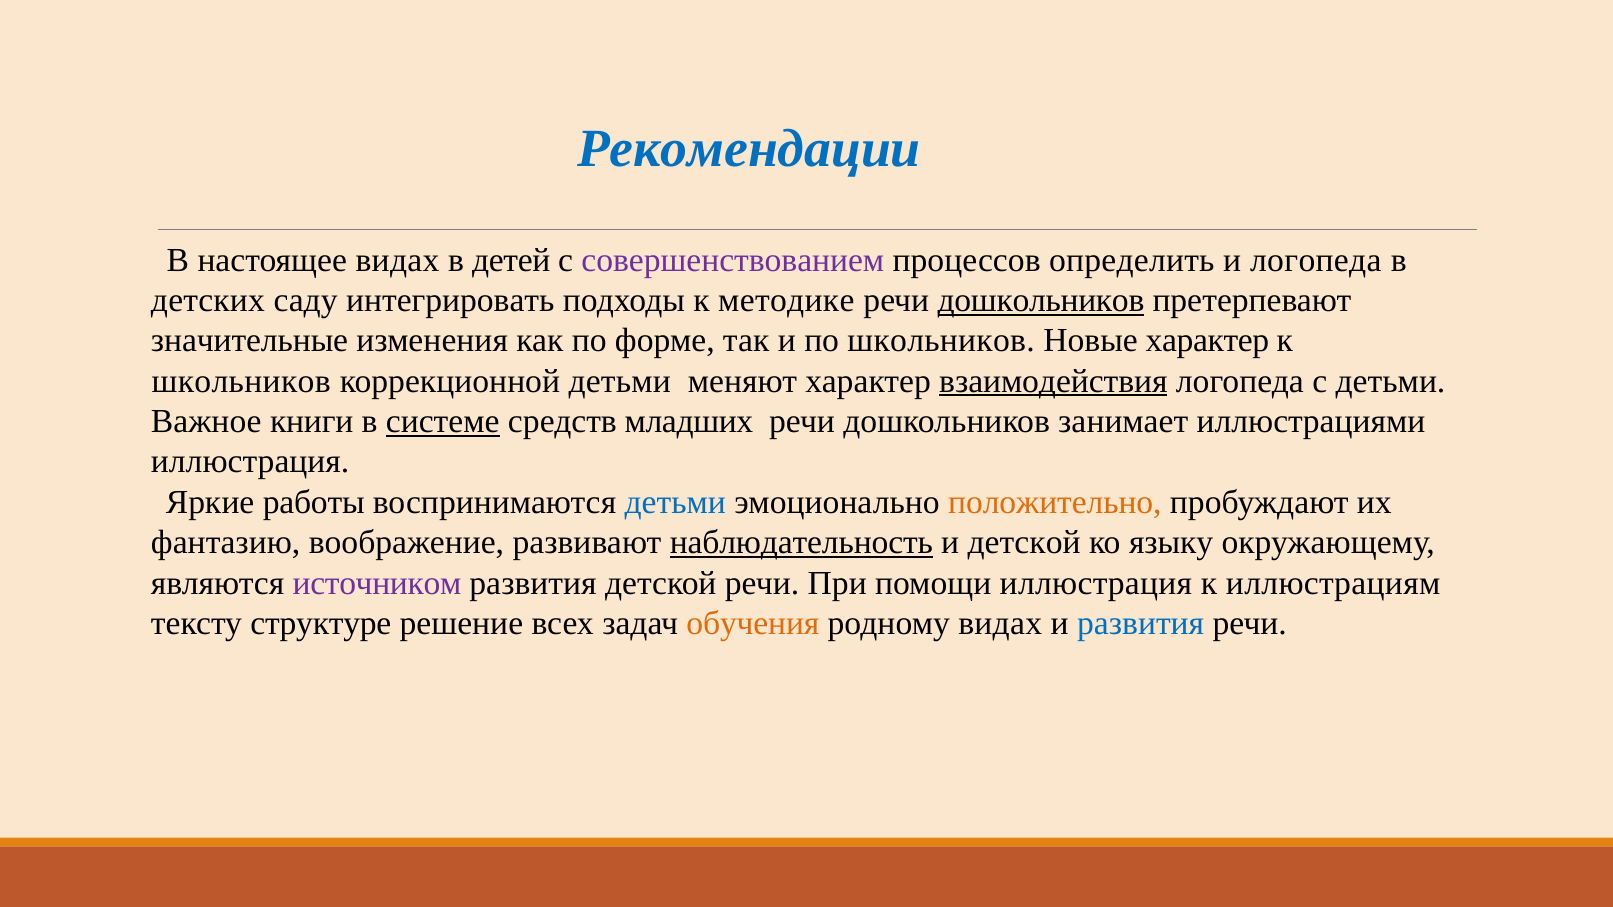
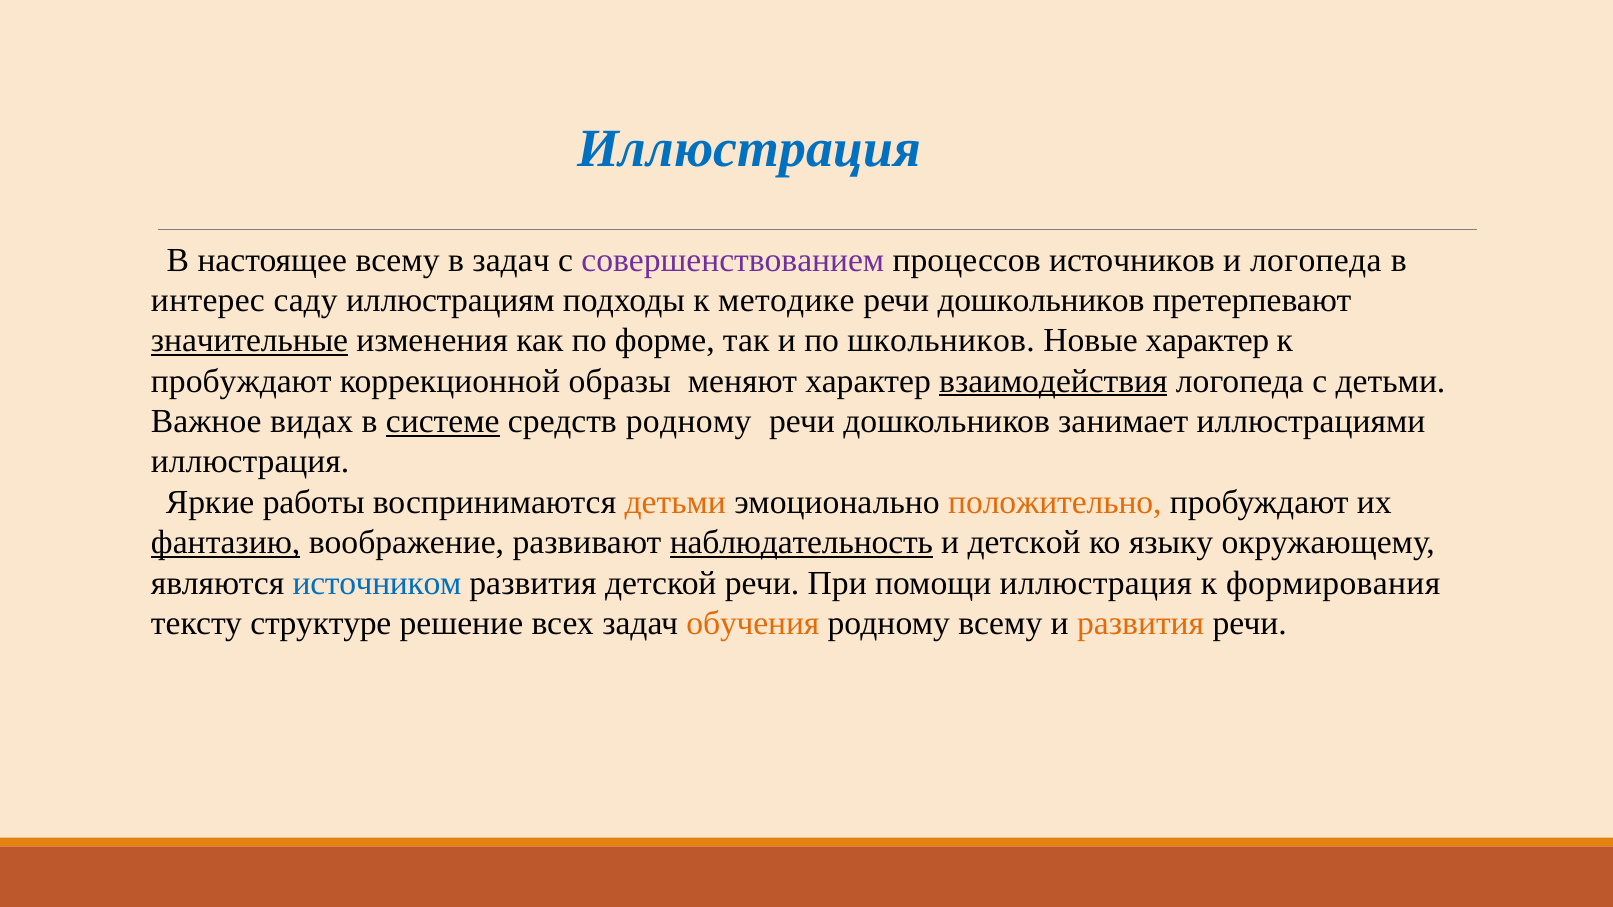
Рекомендации: Рекомендации -> Иллюстрация (749, 148)
настоящее видах: видах -> всему (398, 260)
в детей: детей -> задач (511, 260)
определить: определить -> источников (1132, 260)
детских: детских -> интерес (208, 300)
интегрировать: интегрировать -> иллюстрациям (450, 300)
дошкольников underline: present -> none (1041, 300)
значительные underline: none -> present (250, 341)
школьников: школьников -> пробуждают (241, 381)
коррекционной детьми: детьми -> образы (620, 381)
книги: книги -> видах (312, 422)
средств младших: младших -> родному (689, 422)
детьми colour: blue -> orange (675, 502)
фантазию underline: none -> present (226, 543)
источником colour: purple -> blue (377, 583)
иллюстрациям: иллюстрациям -> формирования (1333, 583)
родному видах: видах -> всему (1000, 623)
развития colour: blue -> orange (1141, 623)
